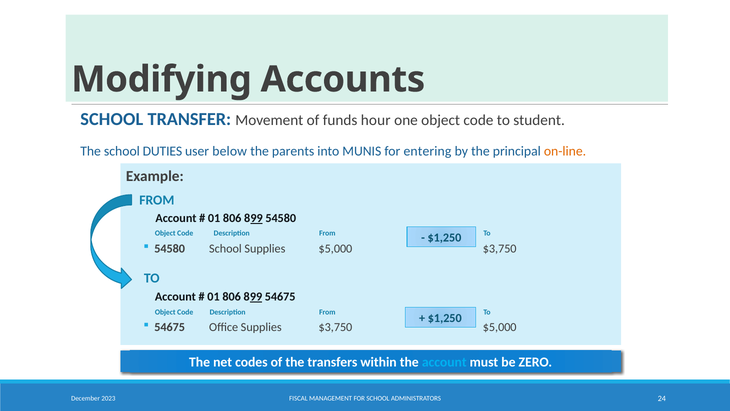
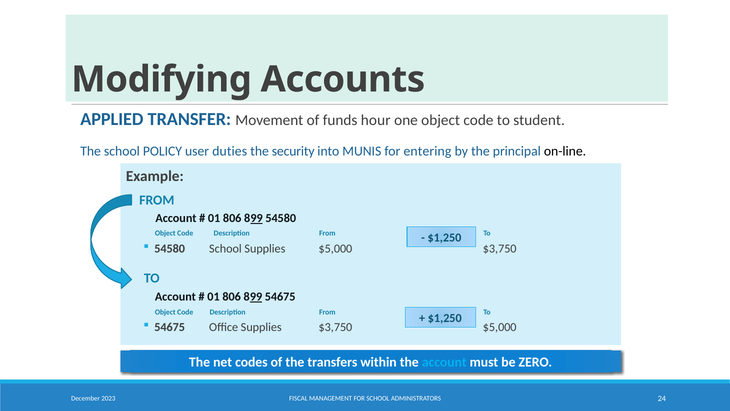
SCHOOL: SCHOOL -> APPLIED (112, 119)
DUTIES: DUTIES -> POLICY (162, 151)
below: below -> duties (230, 151)
parents: parents -> security (293, 151)
on-line colour: orange -> black (565, 151)
